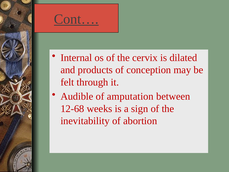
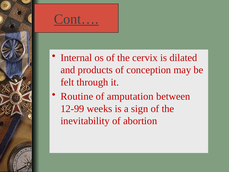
Audible: Audible -> Routine (77, 96)
12-68: 12-68 -> 12-99 (72, 108)
